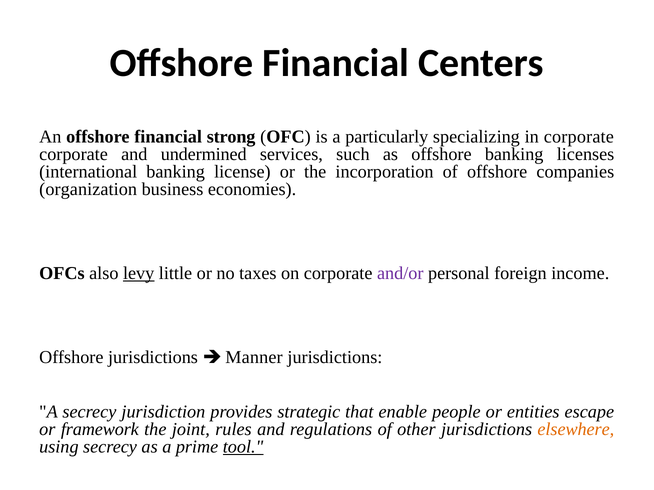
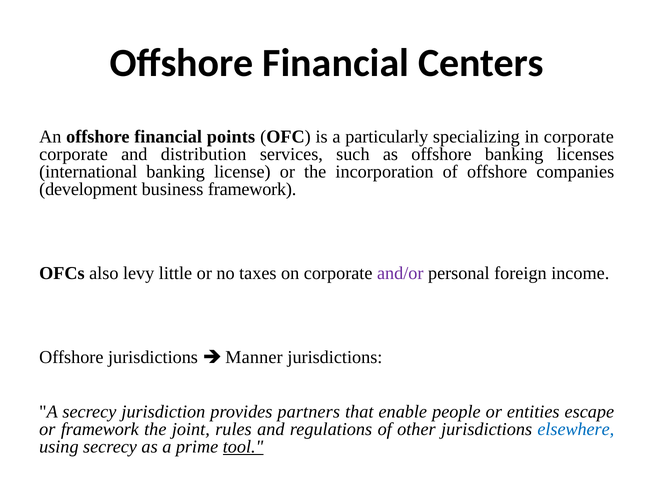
strong: strong -> points (231, 137)
undermined: undermined -> distribution (204, 154)
organization: organization -> development (88, 189)
business economies: economies -> framework (252, 189)
levy underline: present -> none (139, 273)
strategic: strategic -> partners (309, 412)
elsewhere colour: orange -> blue (576, 430)
